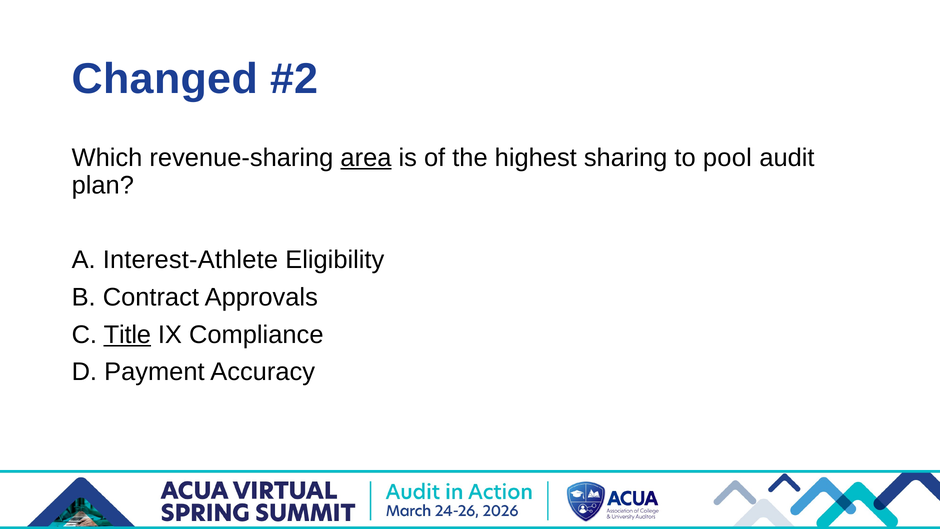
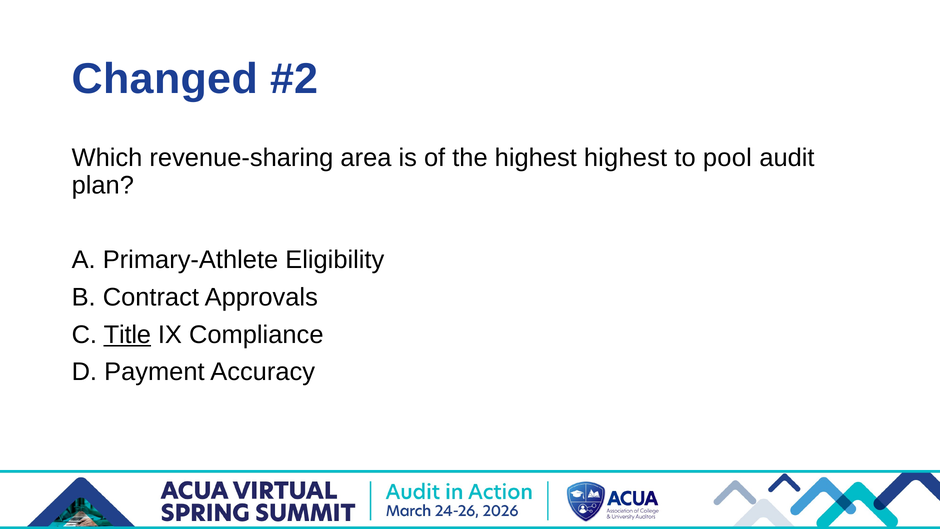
area underline: present -> none (366, 158)
highest sharing: sharing -> highest (626, 158)
Interest-Athlete: Interest-Athlete -> Primary-Athlete (190, 260)
